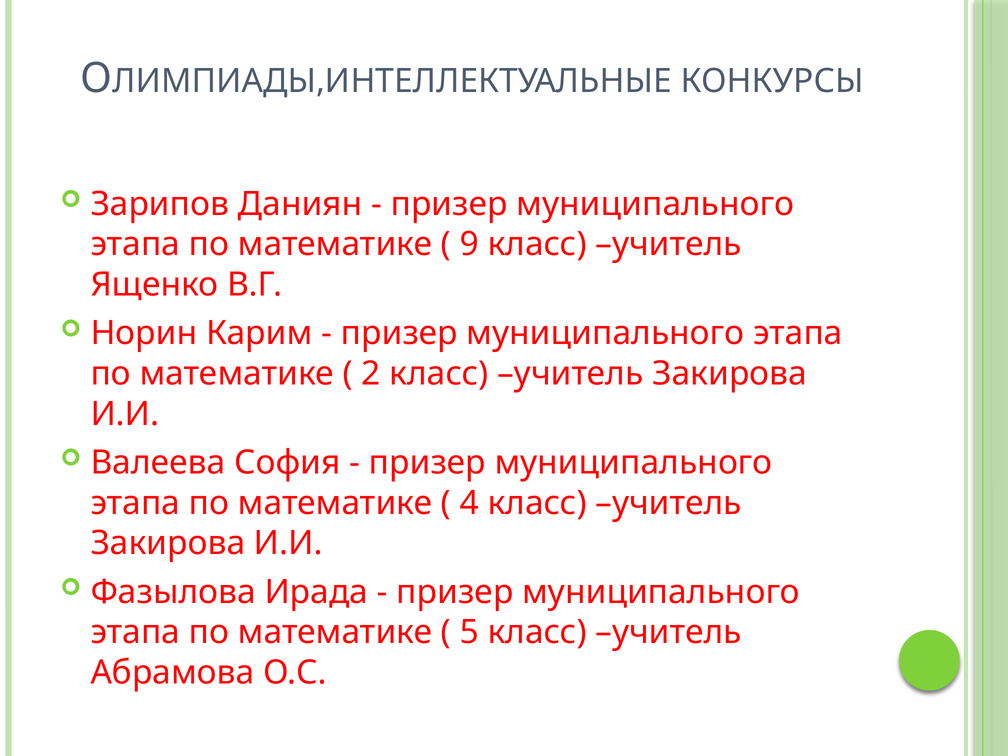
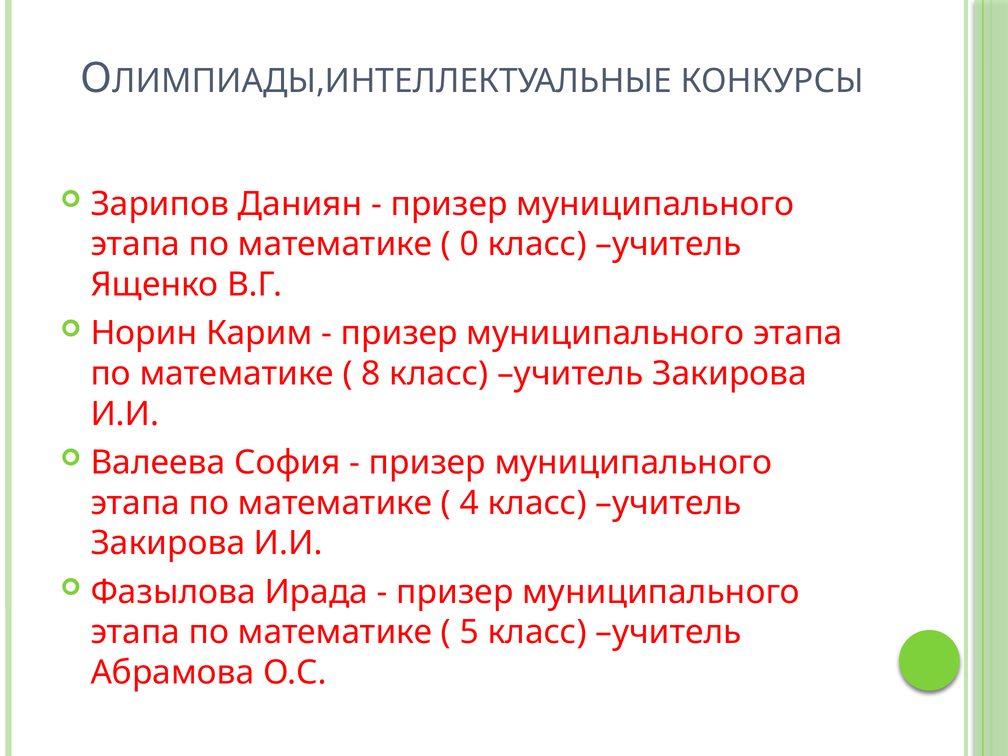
9: 9 -> 0 (469, 244)
2: 2 -> 8 (371, 374)
